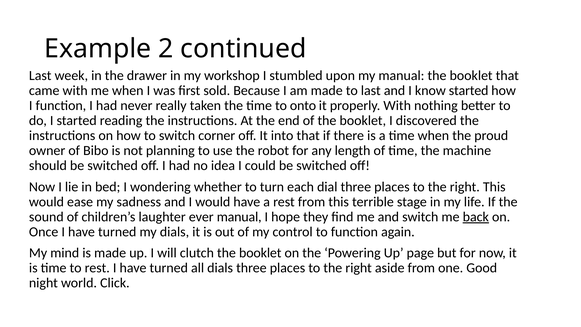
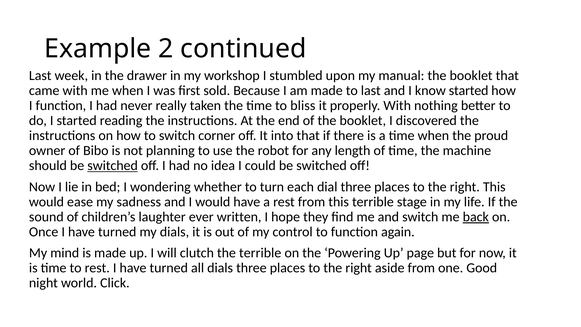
onto: onto -> bliss (303, 105)
switched underline: none -> present (113, 166)
ever manual: manual -> written (239, 217)
clutch the booklet: booklet -> terrible (260, 253)
